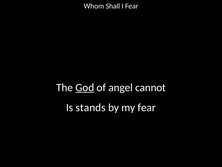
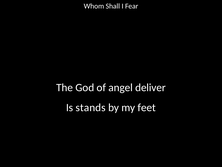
God underline: present -> none (85, 87)
cannot: cannot -> deliver (150, 87)
my fear: fear -> feet (147, 107)
